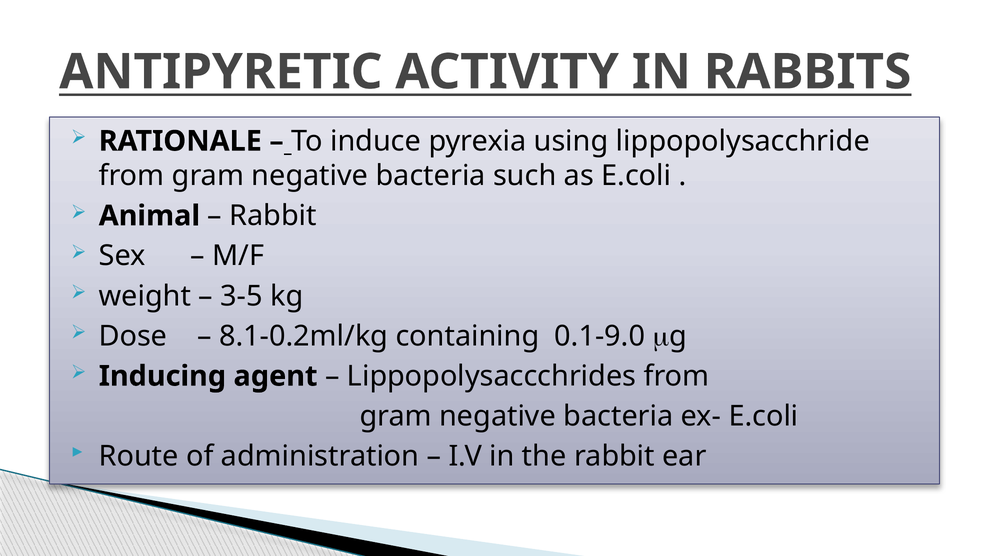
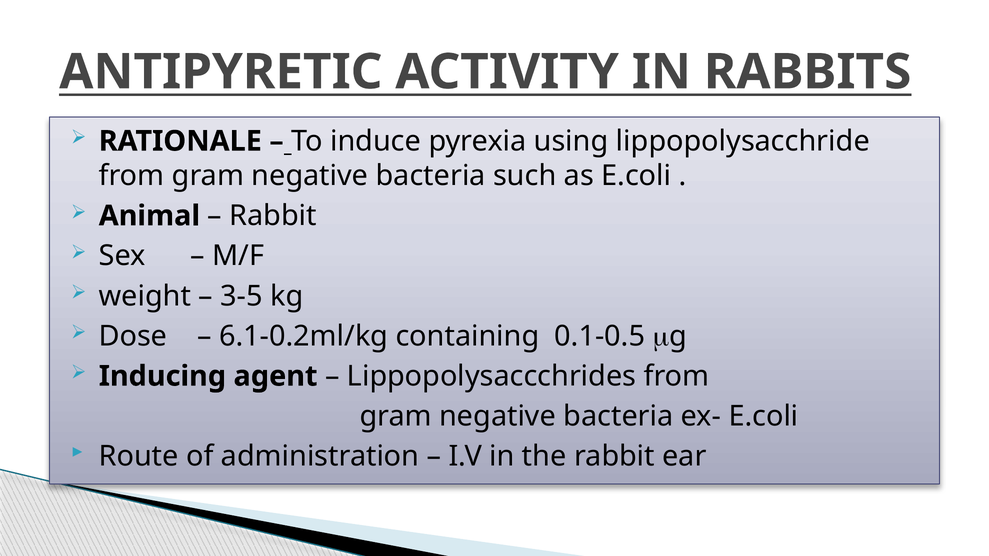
8.1-0.2ml/kg: 8.1-0.2ml/kg -> 6.1-0.2ml/kg (304, 336)
0.1-9.0: 0.1-9.0 -> 0.1-0.5 (600, 336)
